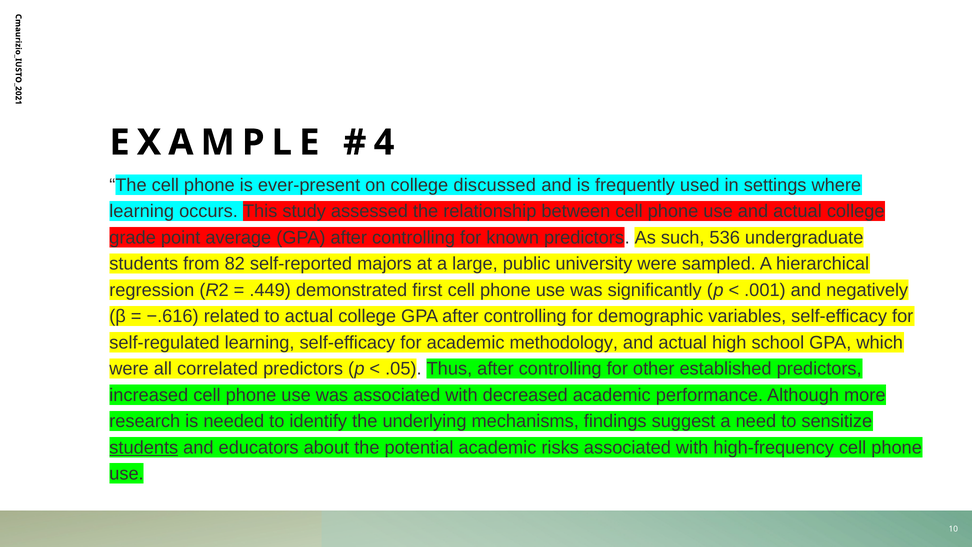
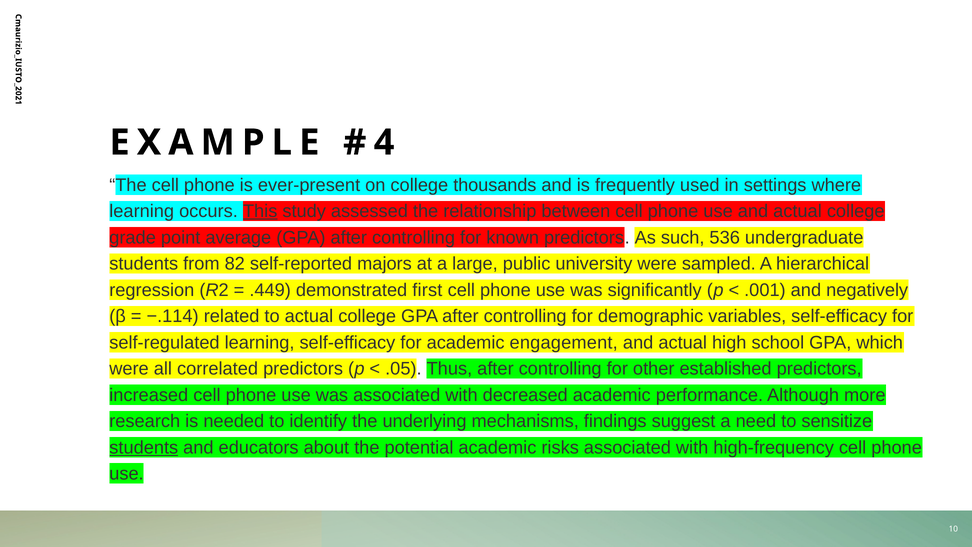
discussed: discussed -> thousands (495, 185)
This underline: none -> present (260, 211)
−.616: −.616 -> −.114 (173, 316)
methodology: methodology -> engagement (564, 342)
